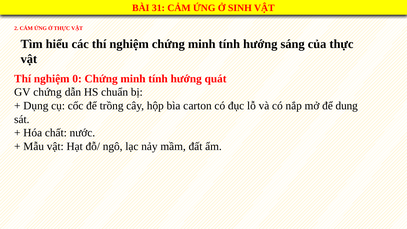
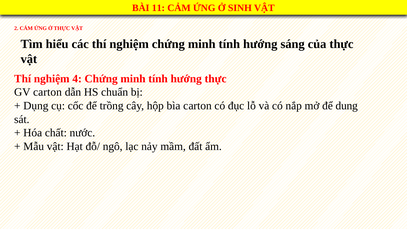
31: 31 -> 11 (158, 8)
0: 0 -> 4 (77, 79)
hướng quát: quát -> thực (216, 79)
GV chứng: chứng -> carton (47, 92)
